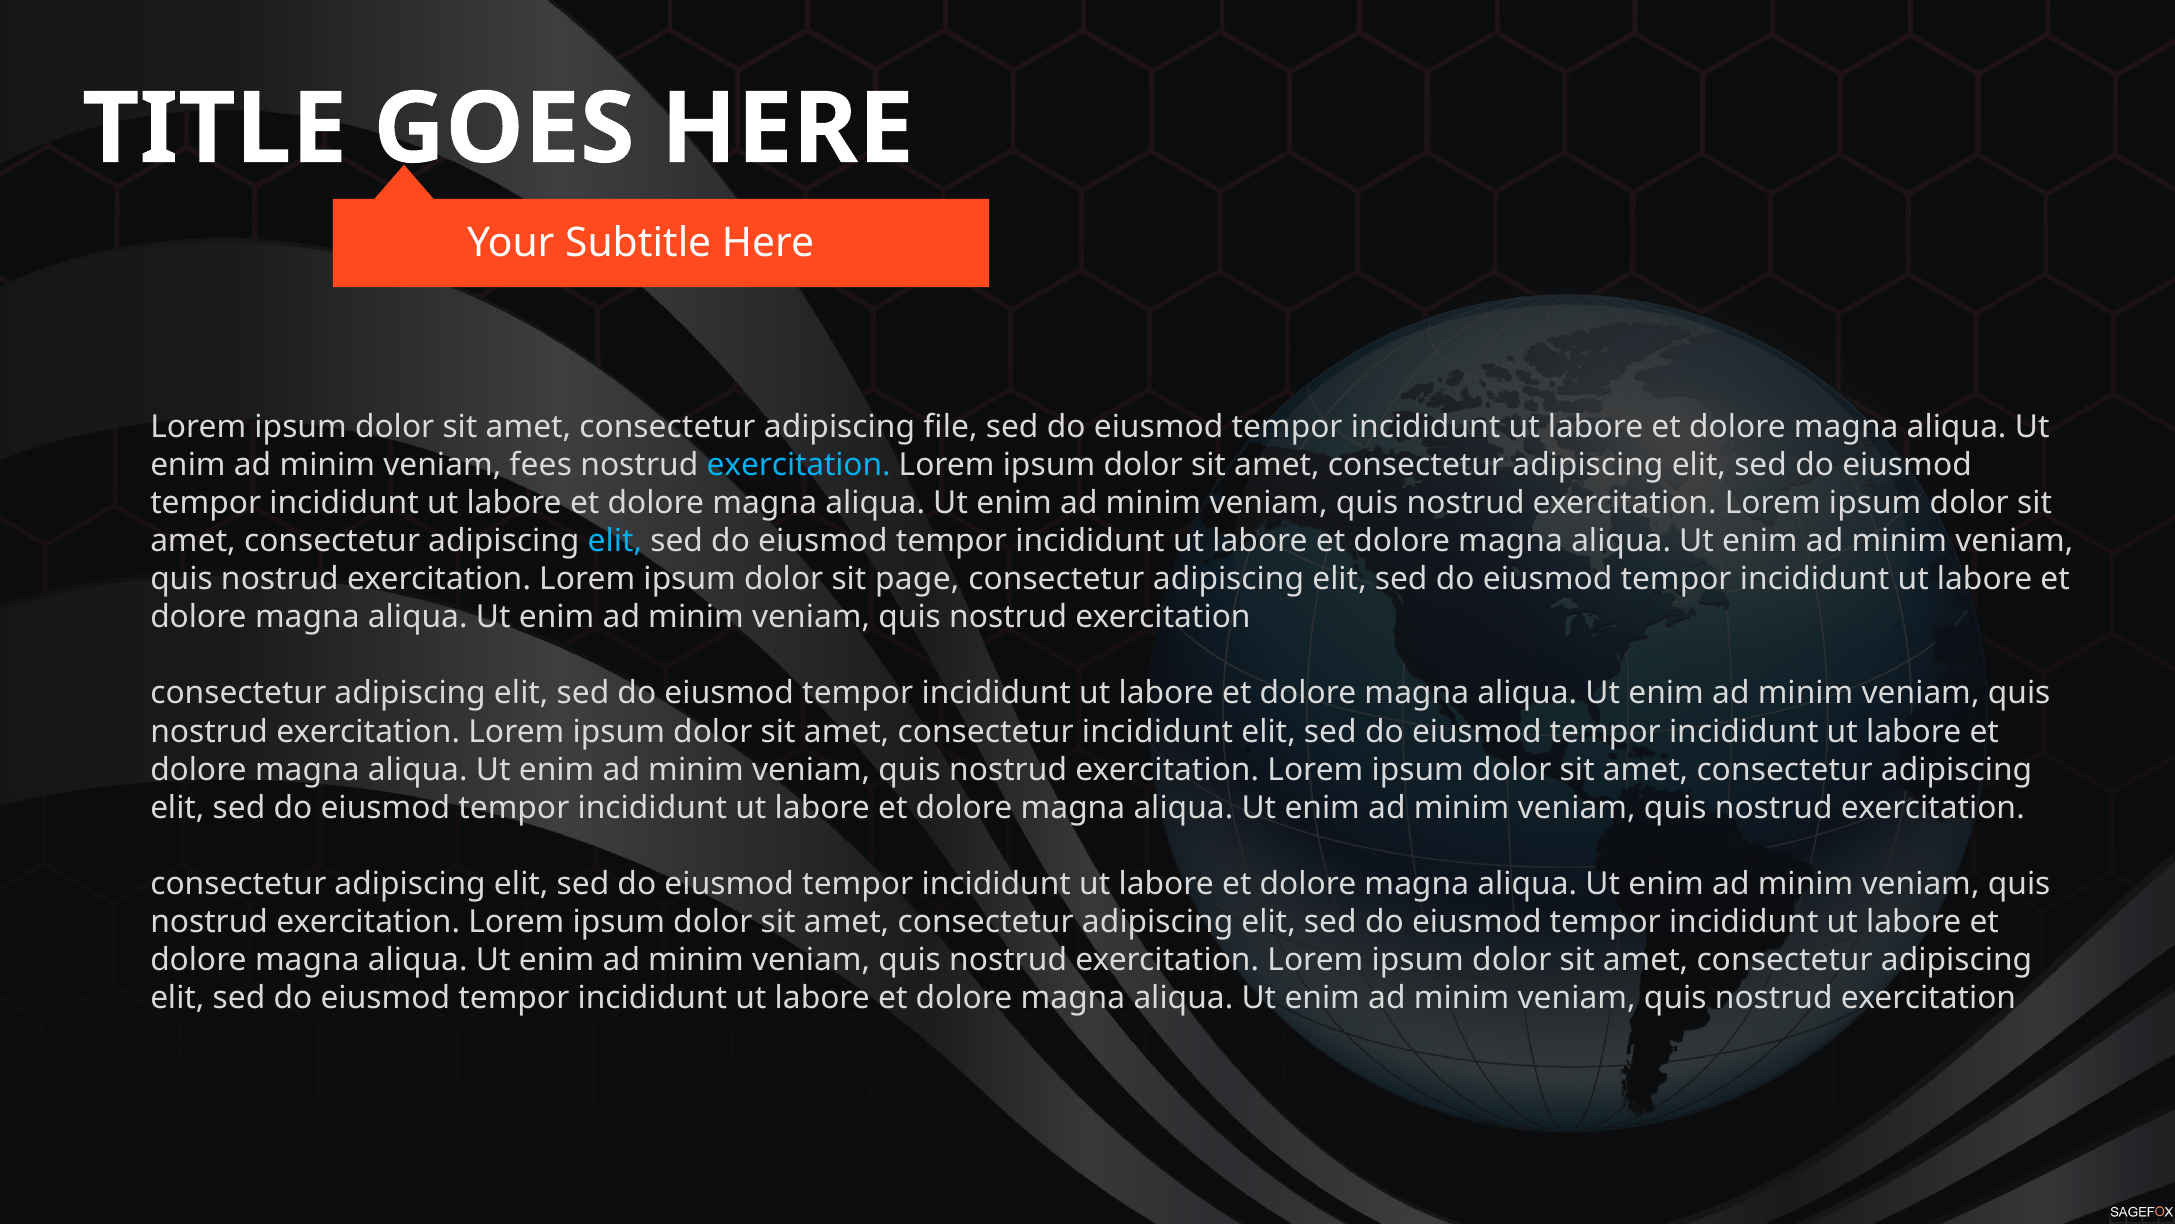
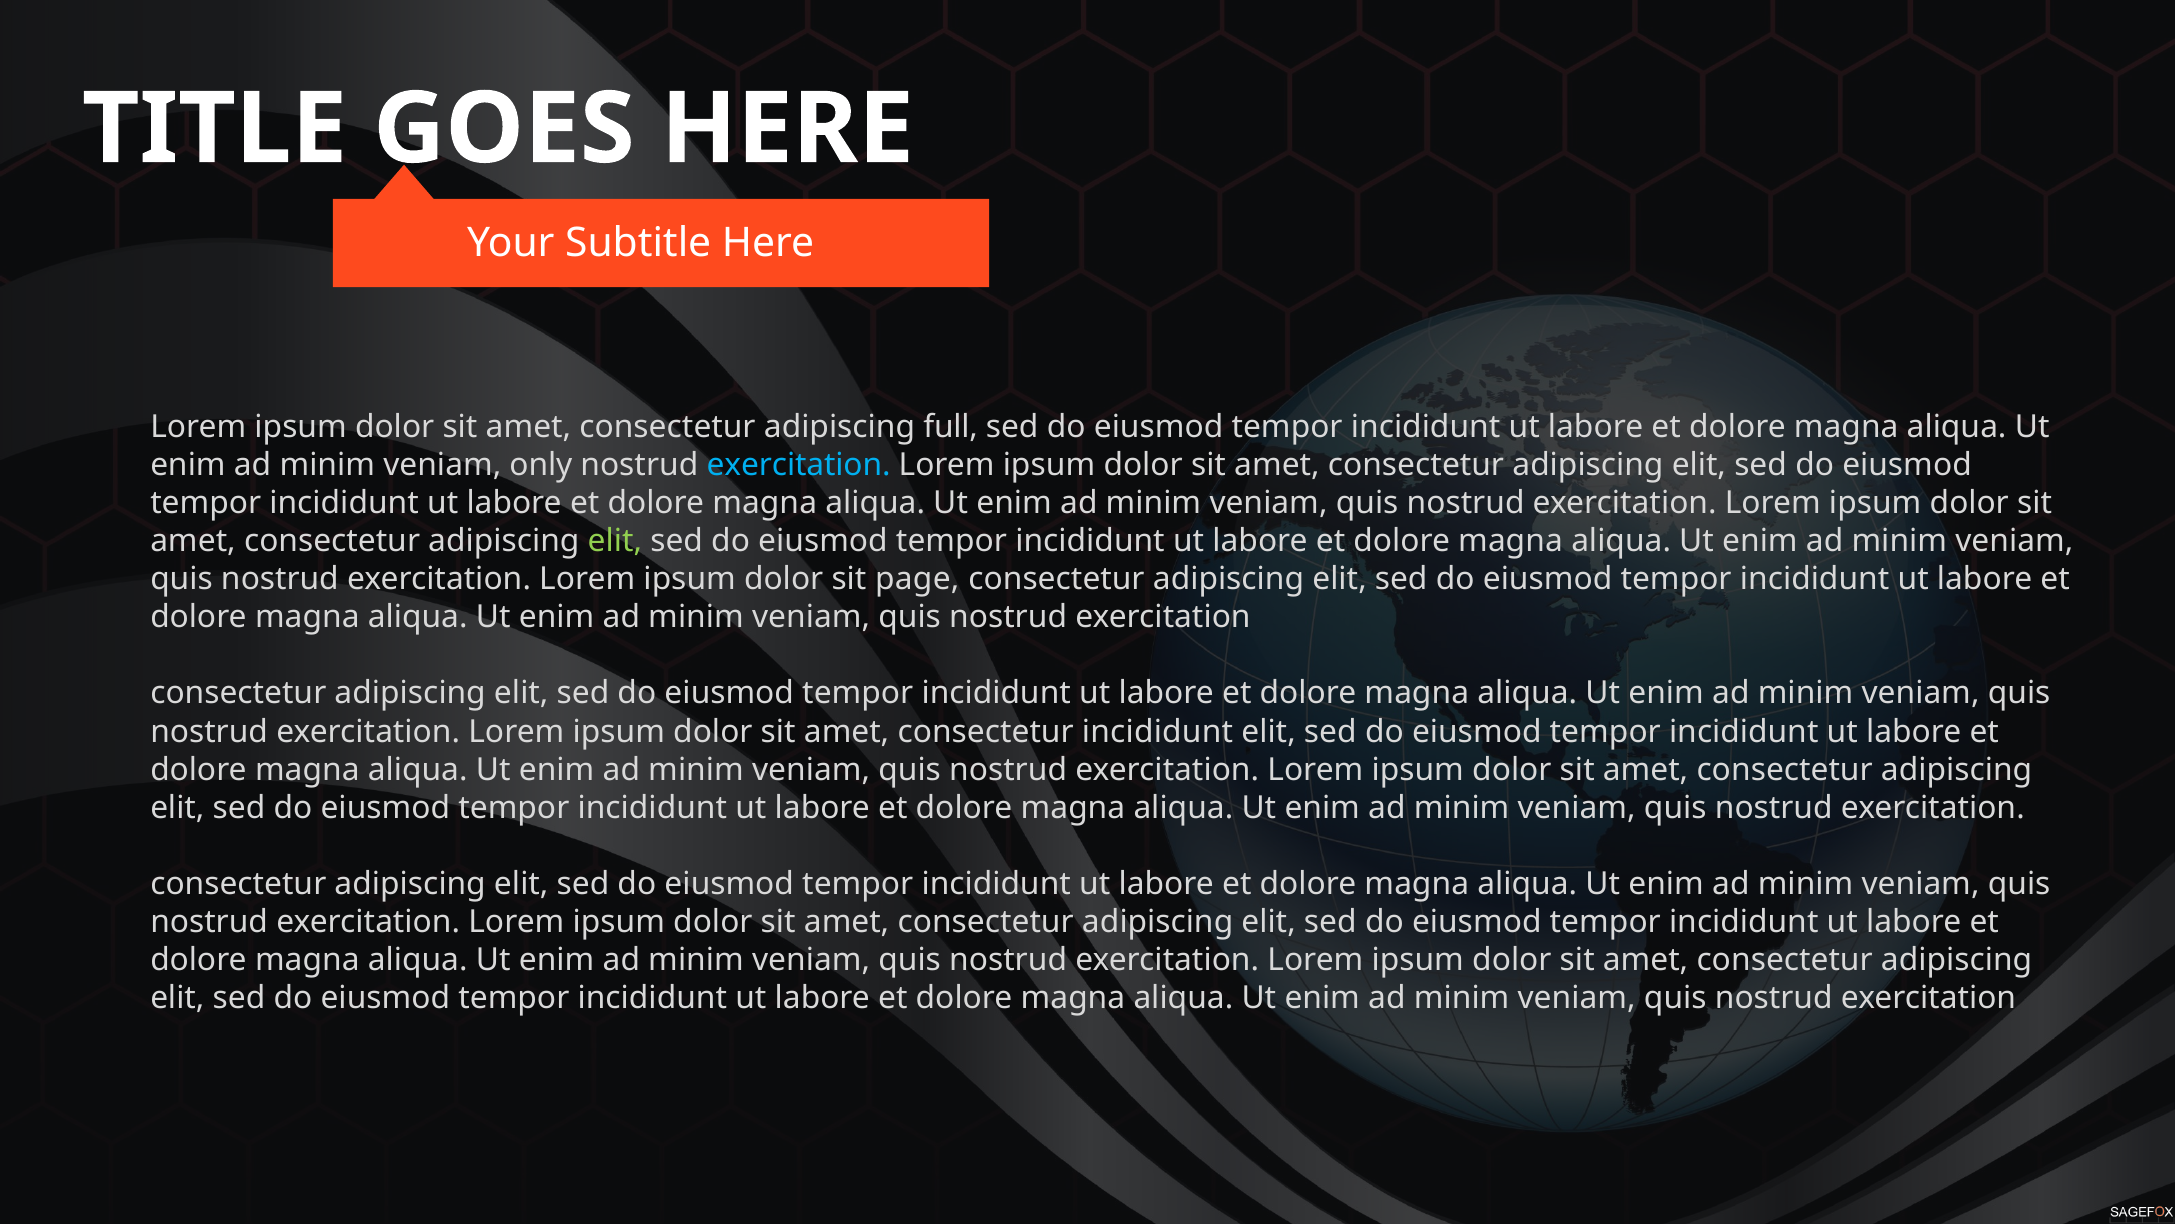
file: file -> full (951, 427)
fees: fees -> only (541, 465)
elit colour: light blue -> light green (615, 541)
